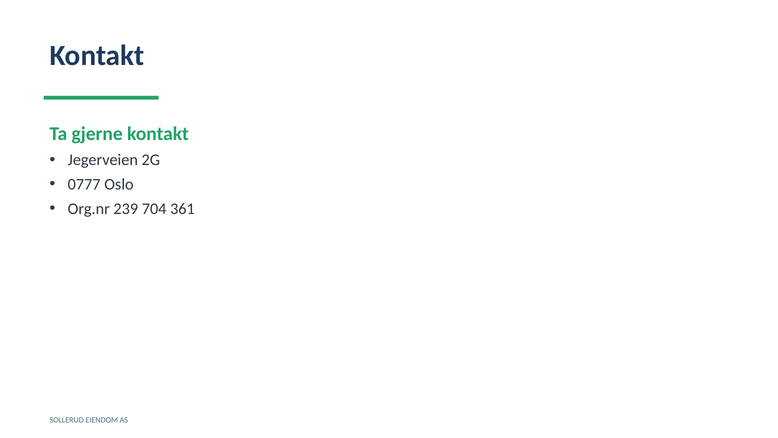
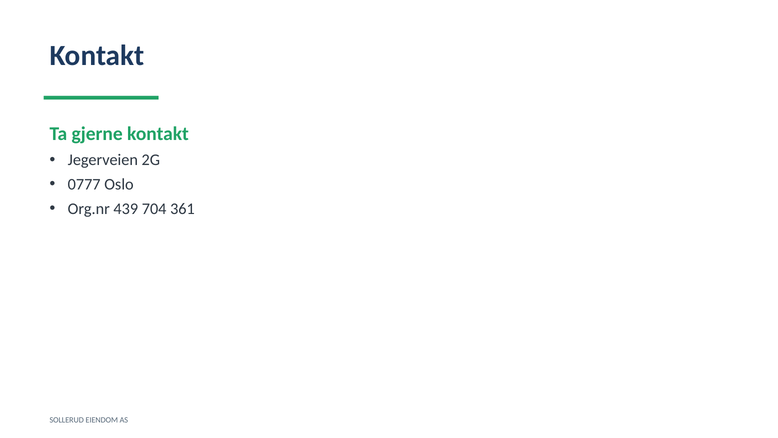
239: 239 -> 439 (126, 209)
